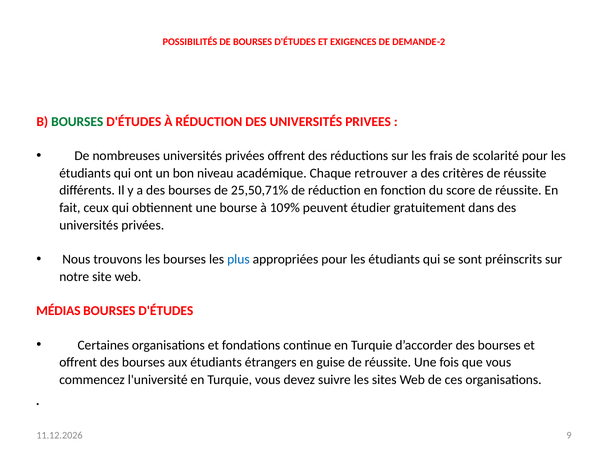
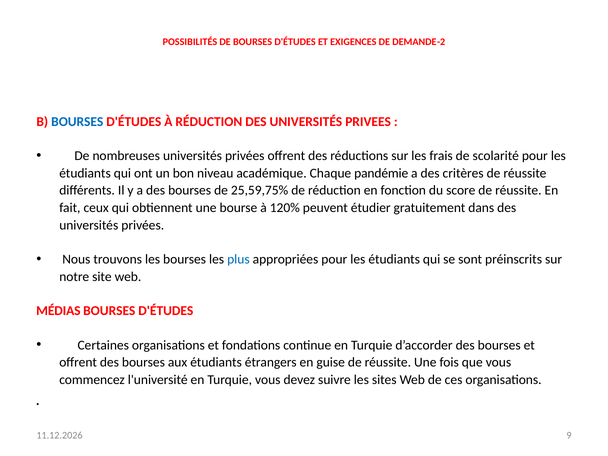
BOURSES colour: green -> blue (77, 122)
retrouver: retrouver -> pandémie (381, 173)
25,50,71%: 25,50,71% -> 25,59,75% (260, 190)
109%: 109% -> 120% (285, 208)
